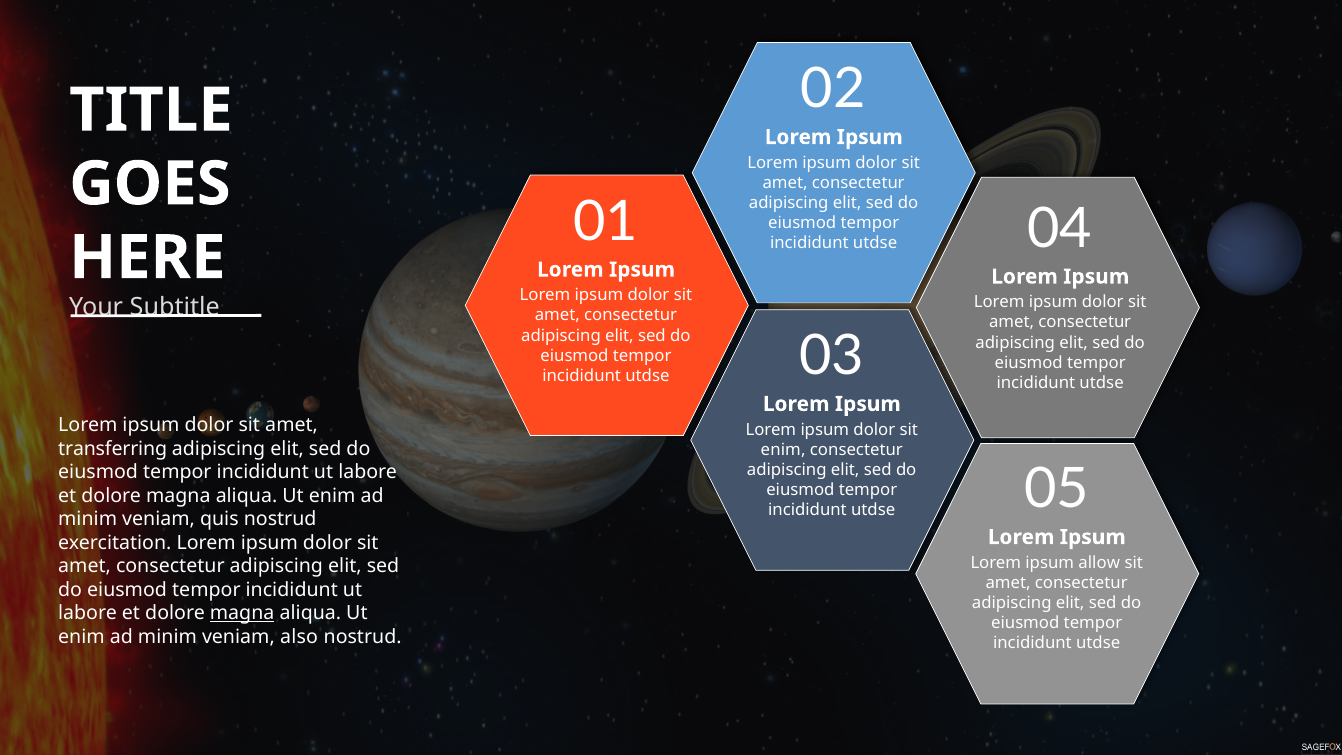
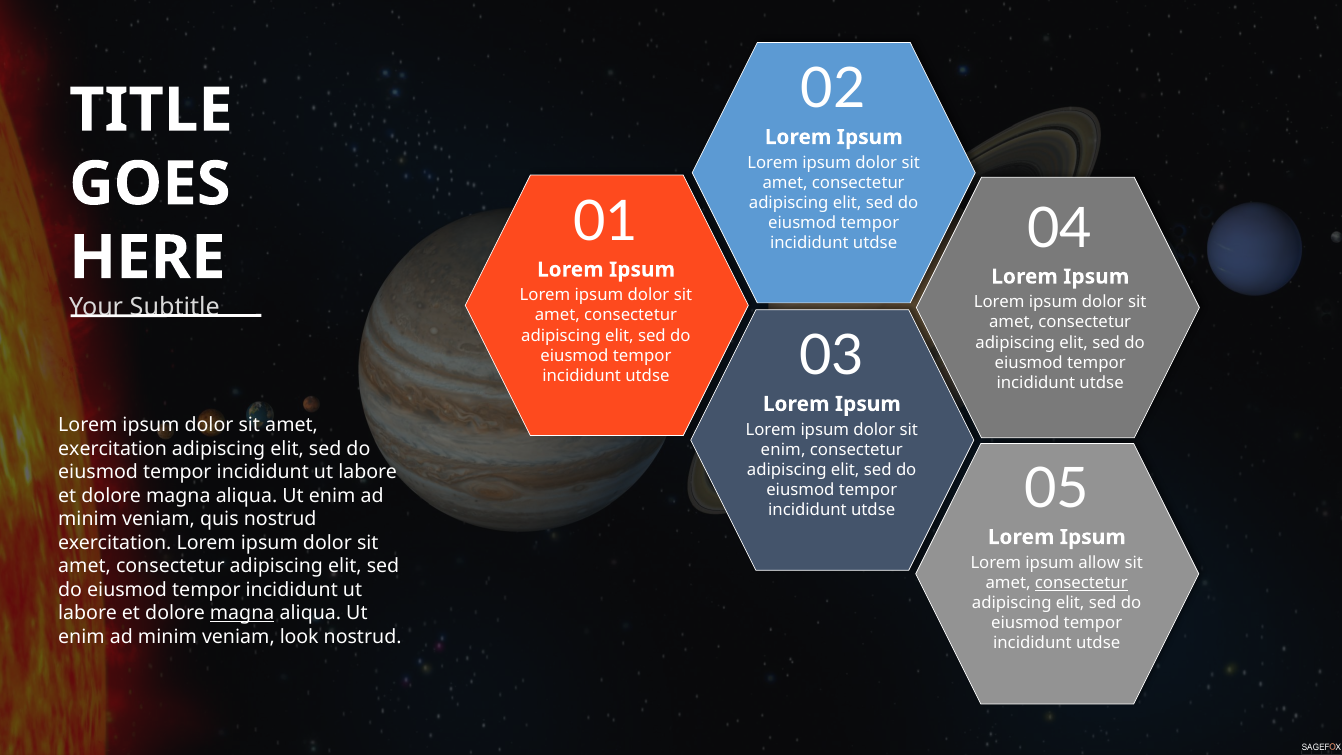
transferring: transferring -> exercitation (113, 449)
consectetur underline: none -> present (1081, 583)
also: also -> look (299, 637)
